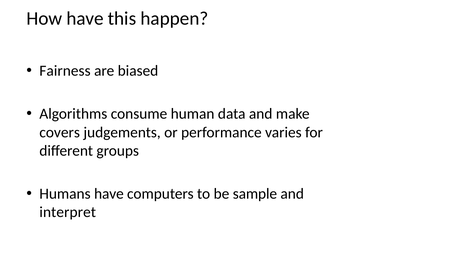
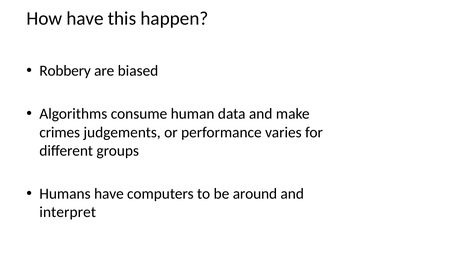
Fairness: Fairness -> Robbery (65, 71)
covers: covers -> crimes (60, 132)
sample: sample -> around (255, 194)
